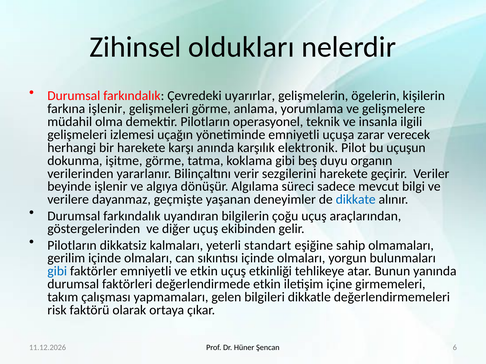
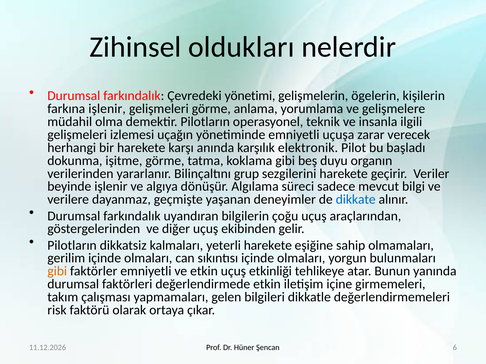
uyarırlar: uyarırlar -> yönetimi (250, 96)
uçuşun: uçuşun -> başladı (406, 148)
verir: verir -> grup (246, 174)
yeterli standart: standart -> harekete (268, 246)
gibi colour: blue -> orange (57, 272)
